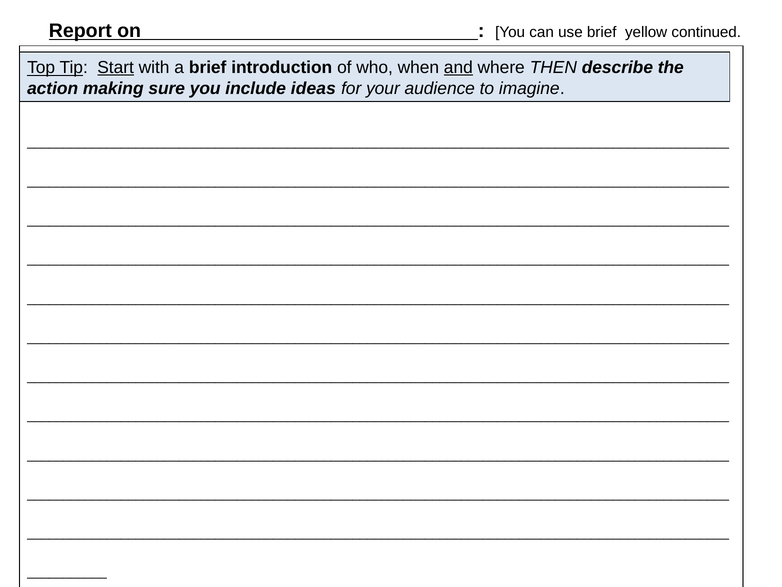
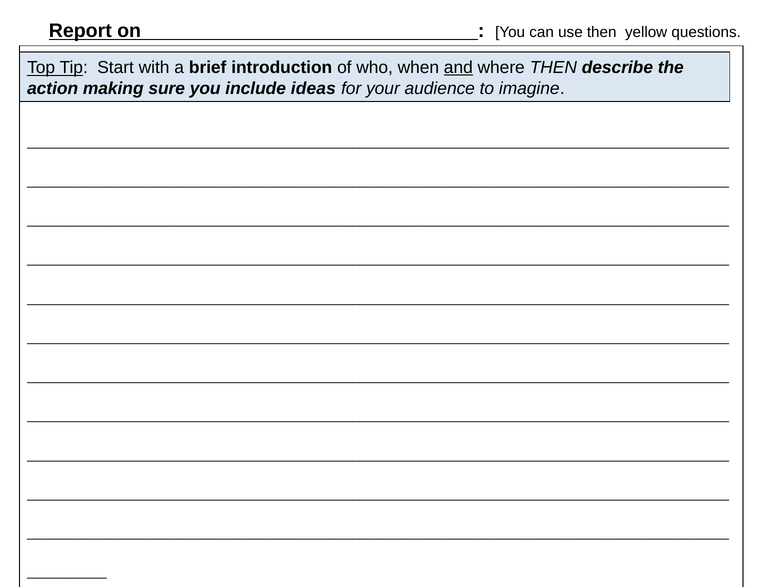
use brief: brief -> then (602, 32)
continued: continued -> questions (706, 32)
Start underline: present -> none (116, 68)
